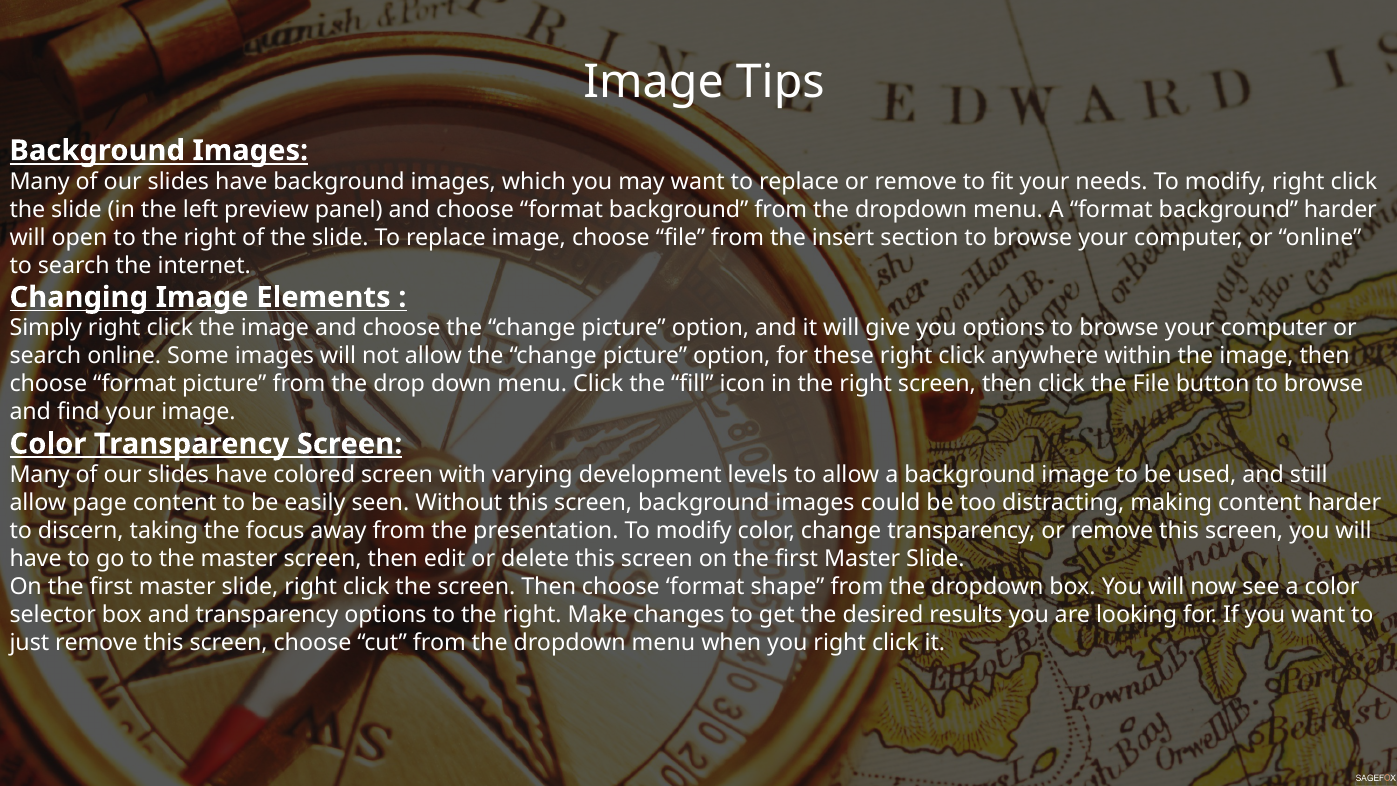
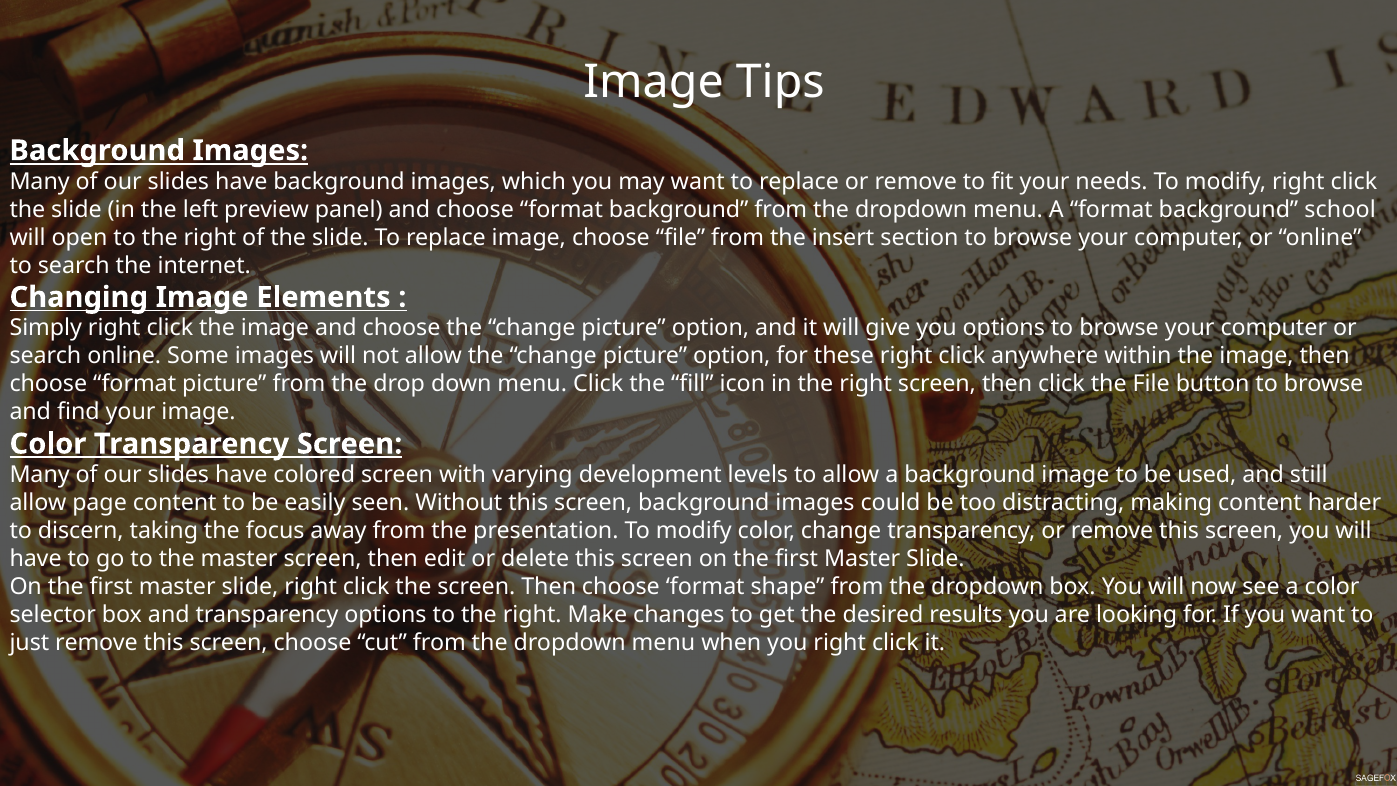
background harder: harder -> school (1340, 209)
